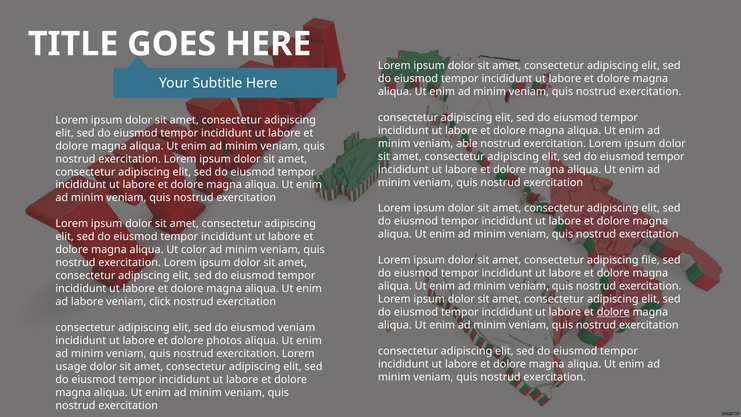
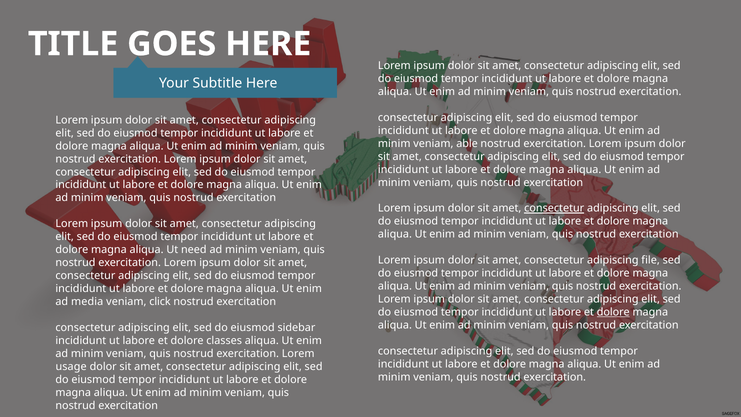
consectetur underline: none -> present (554, 208)
color: color -> need (194, 250)
ad labore: labore -> media (87, 302)
eiusmod veniam: veniam -> sidebar (296, 328)
photos: photos -> classes (224, 341)
